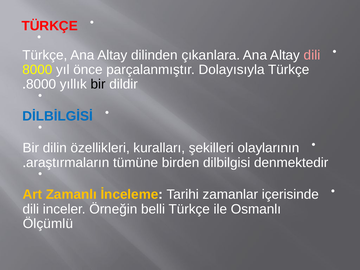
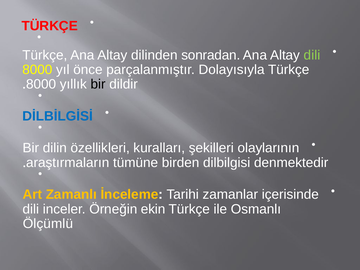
çıkanlara: çıkanlara -> sonradan (211, 55)
dili colour: pink -> light green (312, 55)
belli: belli -> ekin (153, 209)
